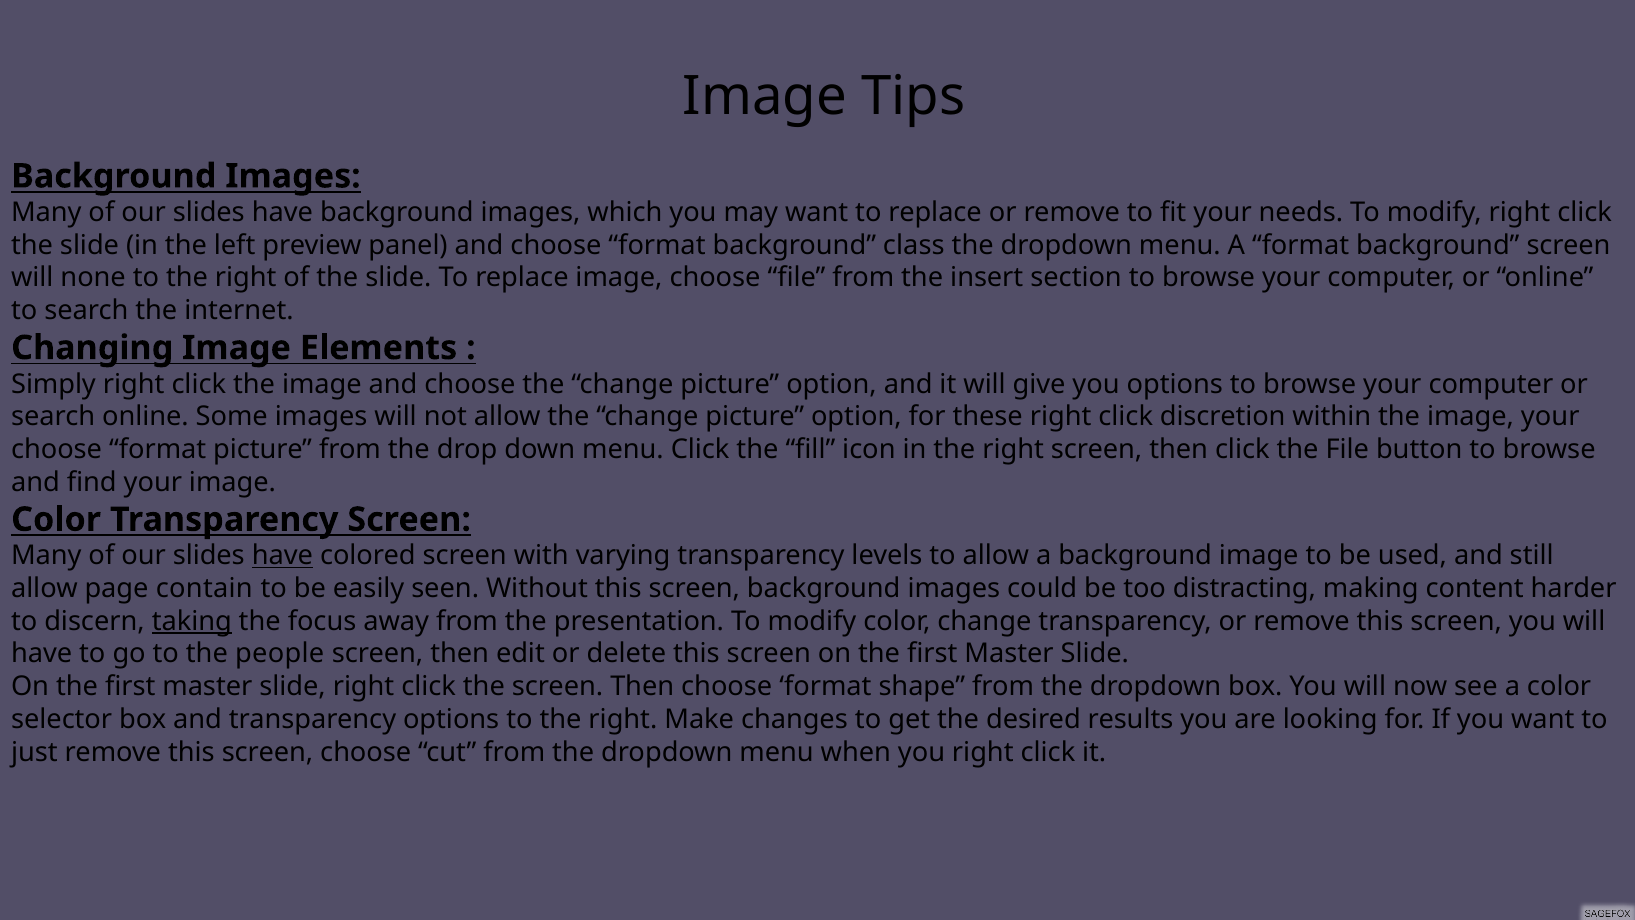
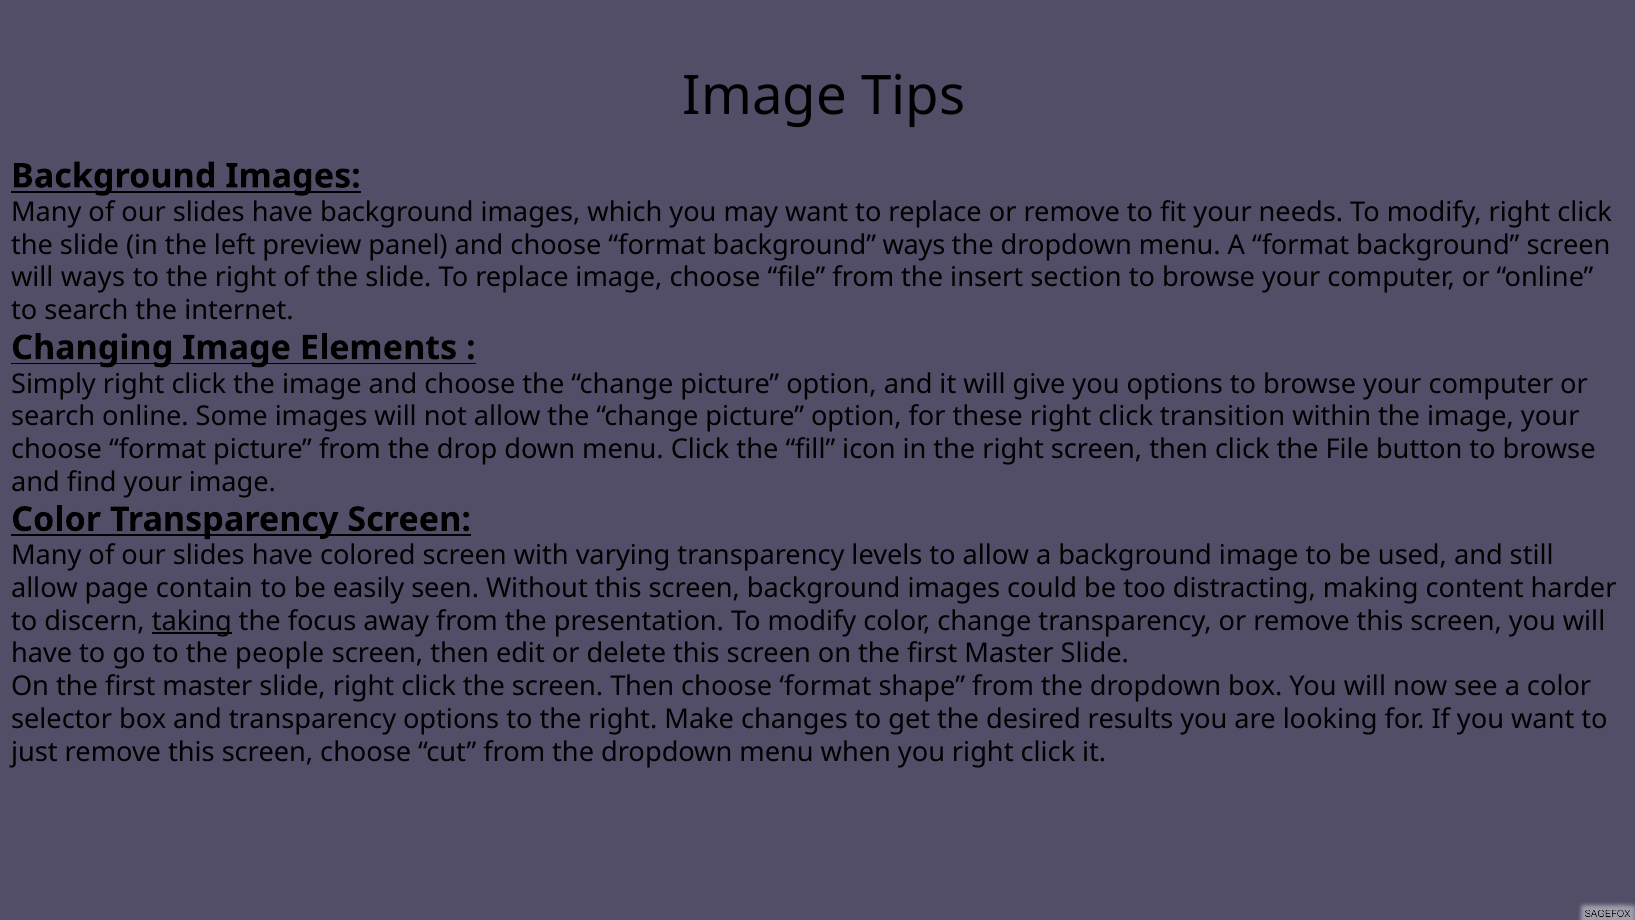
background class: class -> ways (914, 245)
will none: none -> ways (93, 278)
discretion: discretion -> transition (1223, 417)
have underline: present -> none (282, 556)
